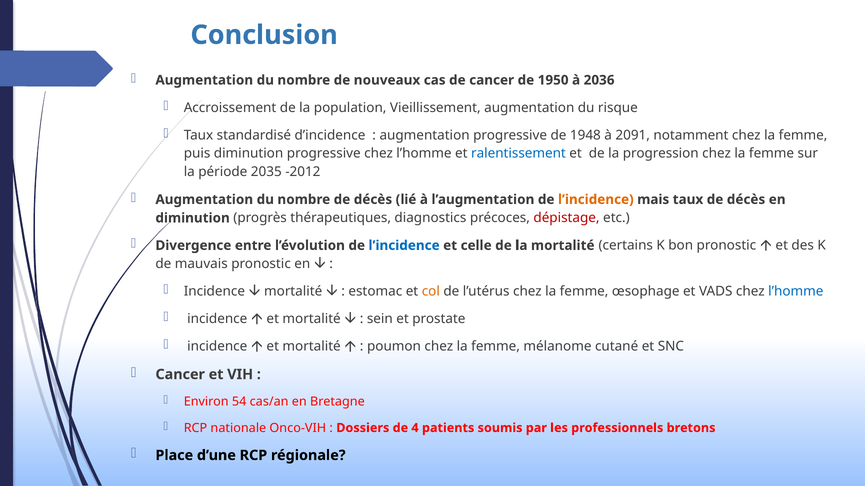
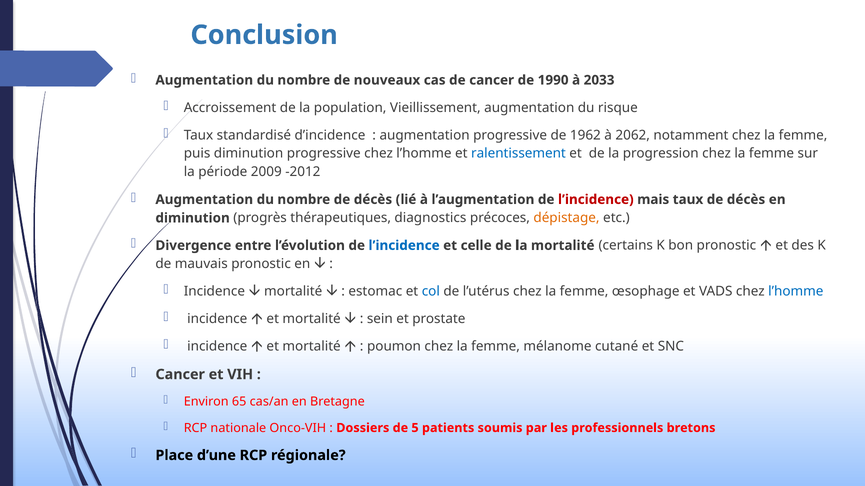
1950: 1950 -> 1990 (553, 80)
2036: 2036 -> 2033 (599, 80)
1948: 1948 -> 1962 (585, 135)
2091: 2091 -> 2062 (633, 135)
2035: 2035 -> 2009 (266, 172)
l’incidence colour: orange -> red (596, 200)
dépistage colour: red -> orange (567, 218)
col colour: orange -> blue (431, 292)
54: 54 -> 65 (239, 402)
4: 4 -> 5 (415, 428)
